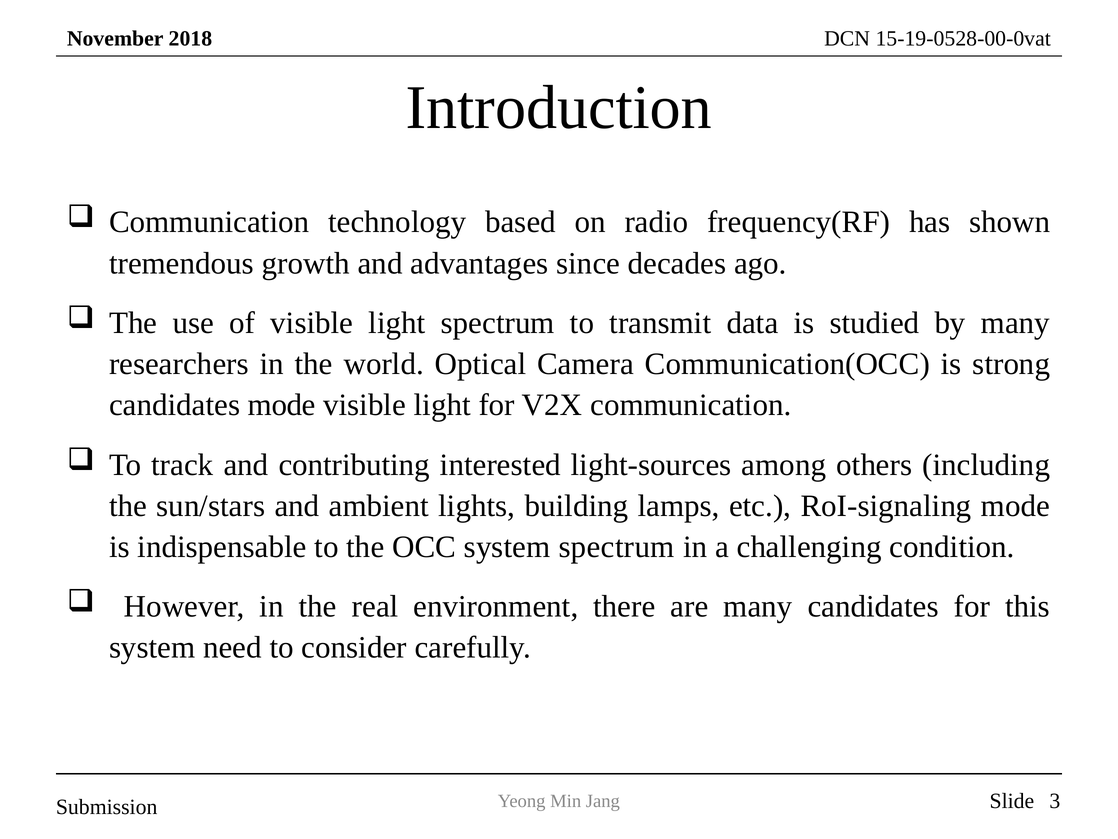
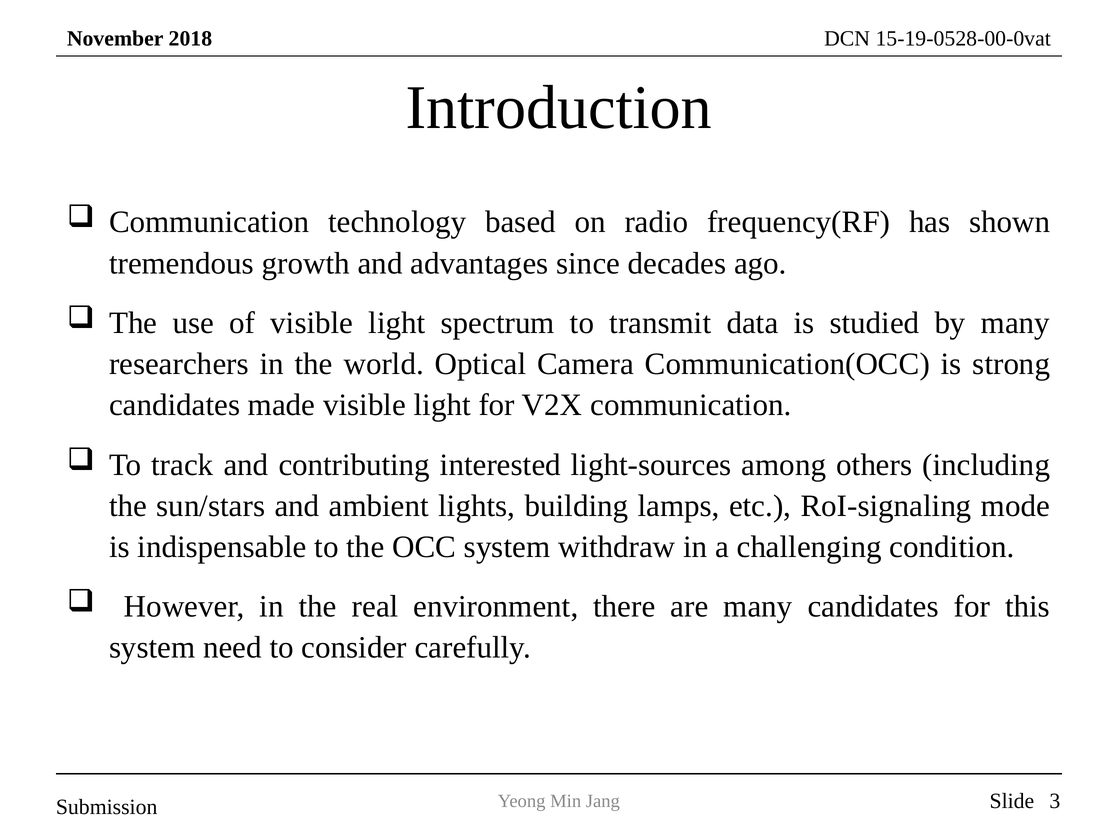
candidates mode: mode -> made (282, 405)
system spectrum: spectrum -> withdraw (617, 547)
